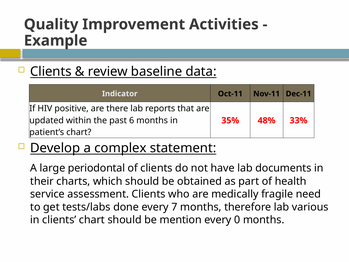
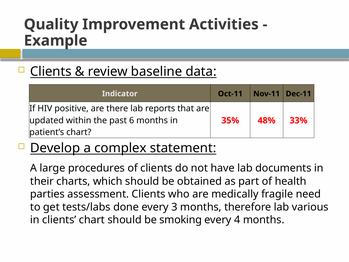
periodontal: periodontal -> procedures (96, 168)
service: service -> parties (47, 194)
7: 7 -> 3 (174, 207)
mention: mention -> smoking (181, 220)
0: 0 -> 4 (237, 220)
